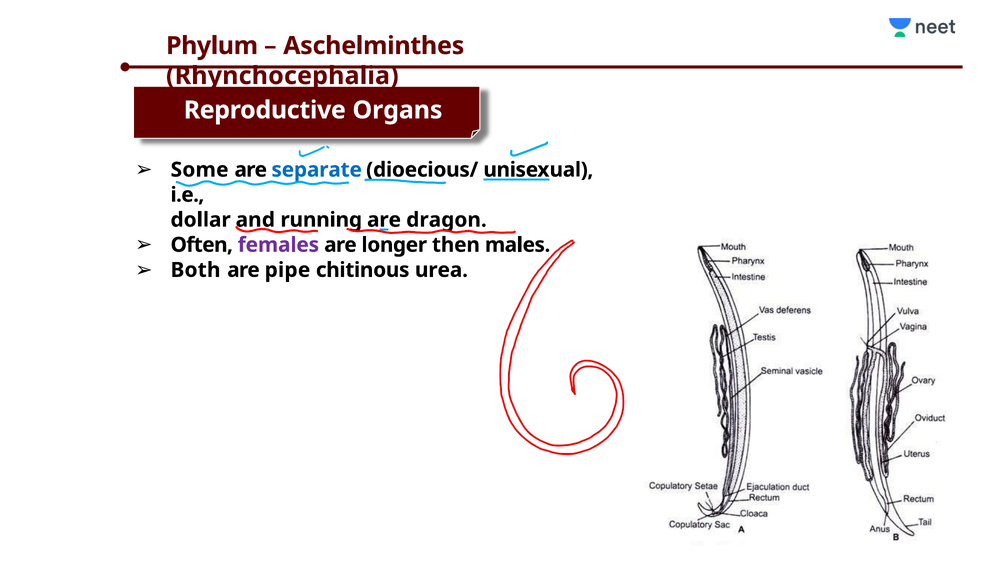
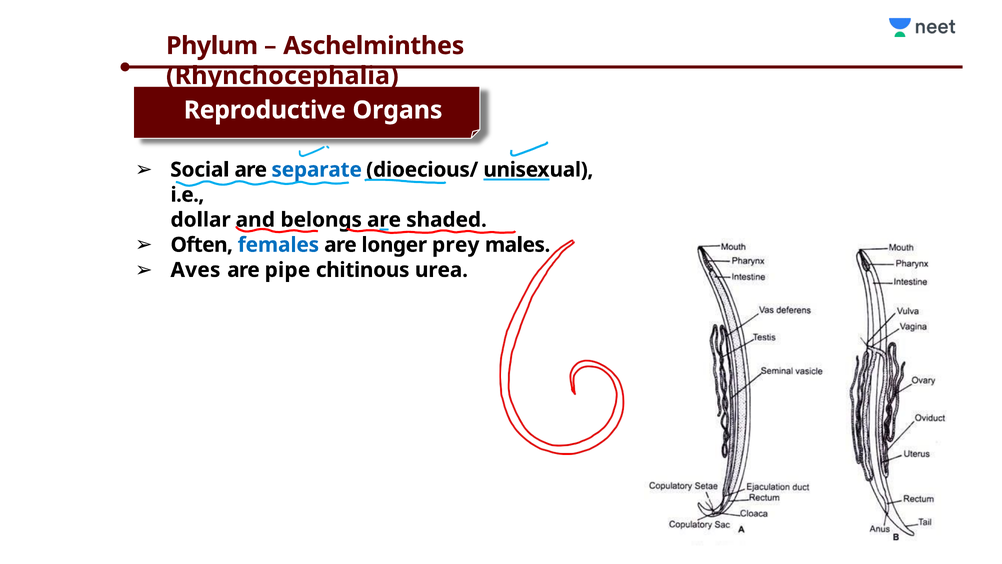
Some: Some -> Social (200, 170)
running: running -> belongs (321, 220)
dragon: dragon -> shaded (447, 220)
females colour: purple -> blue (278, 245)
then: then -> prey (456, 245)
Both: Both -> Aves (195, 270)
